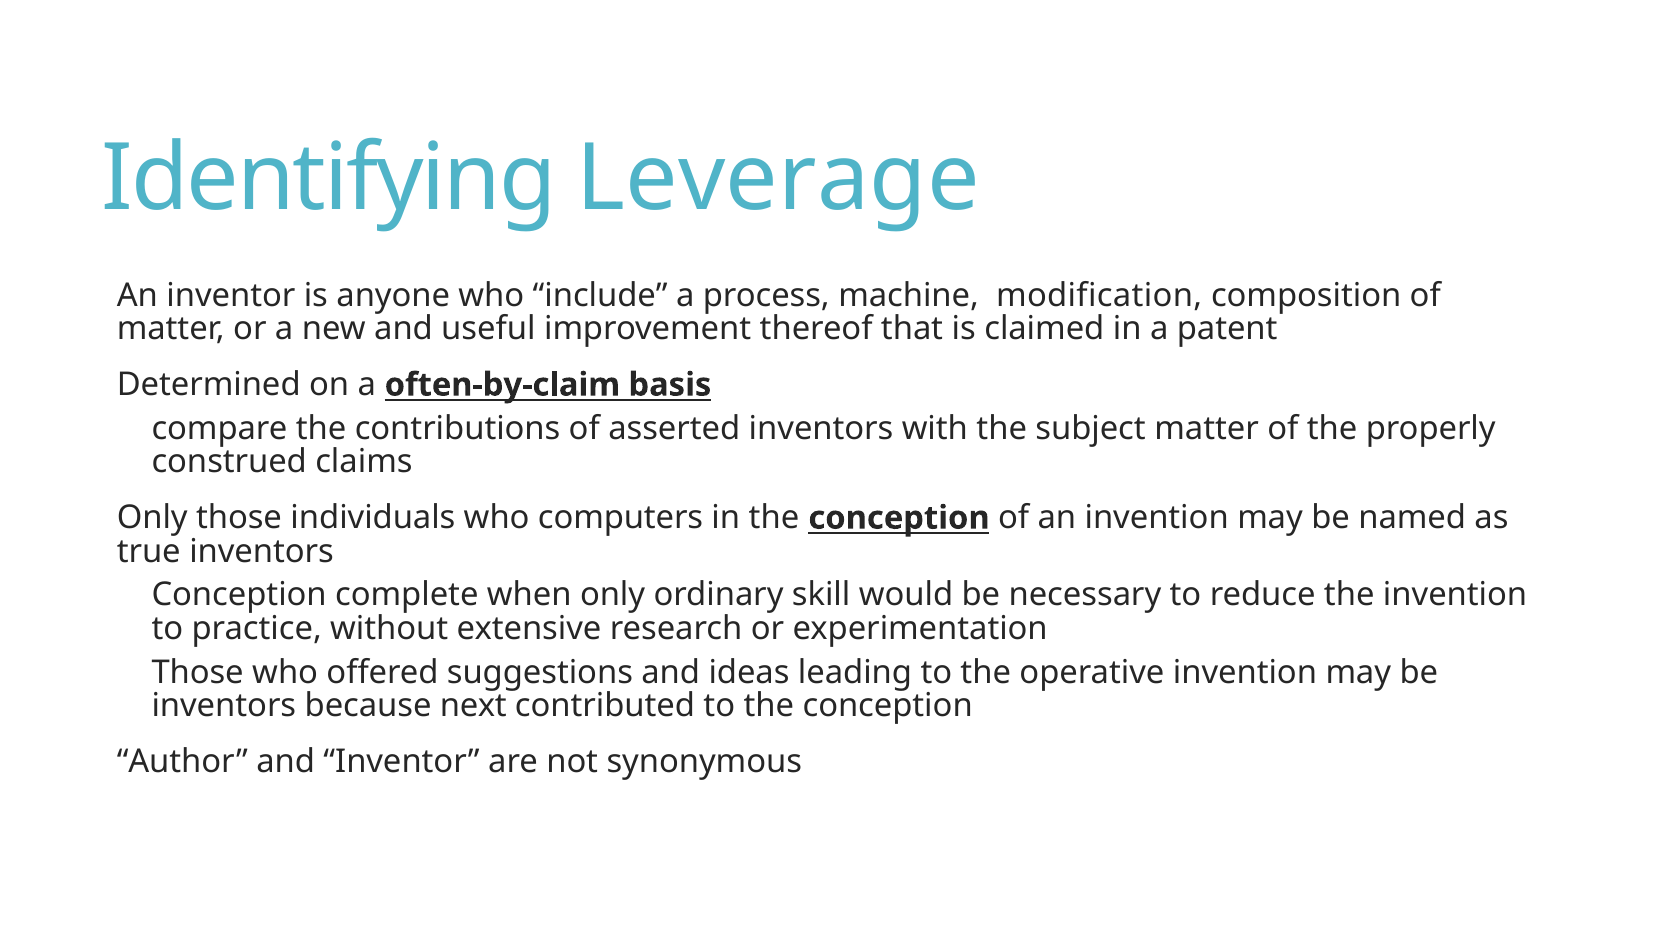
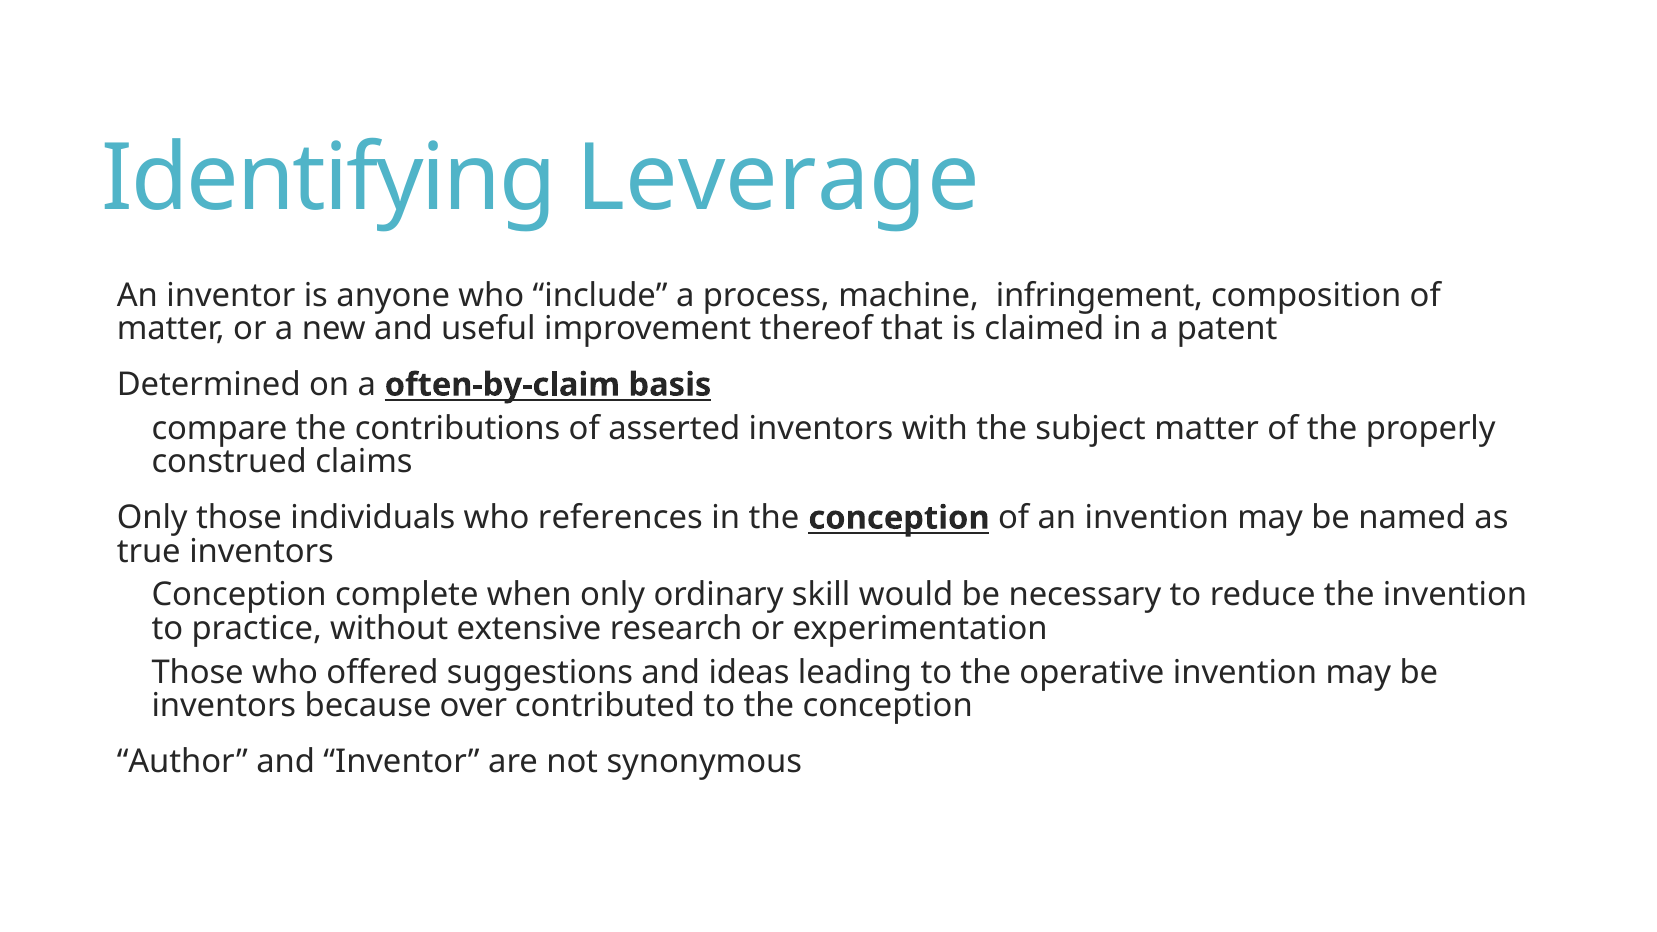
modification: modification -> infringement (1099, 296)
computers: computers -> references (620, 518)
next: next -> over (473, 706)
